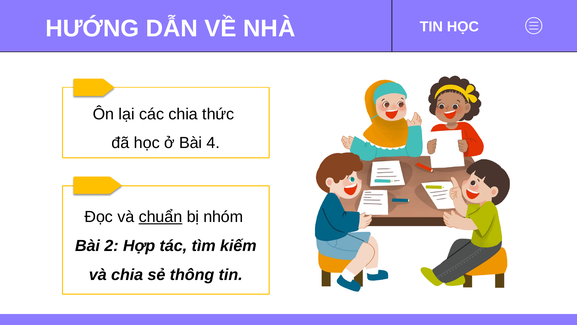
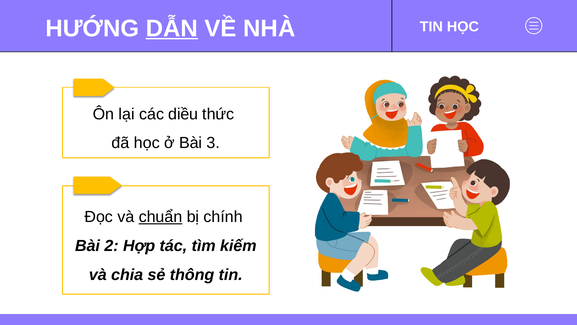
DẪN underline: none -> present (172, 28)
các chia: chia -> diều (183, 114)
4: 4 -> 3 (213, 143)
nhóm: nhóm -> chính (223, 217)
